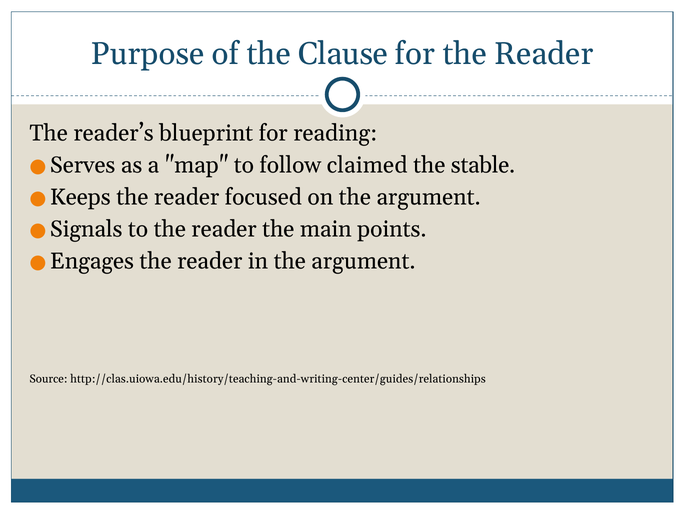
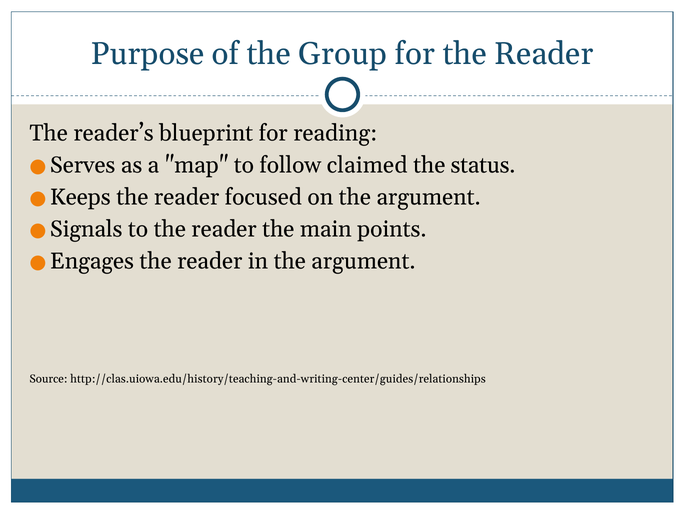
Clause: Clause -> Group (343, 54)
stable: stable -> status (483, 165)
